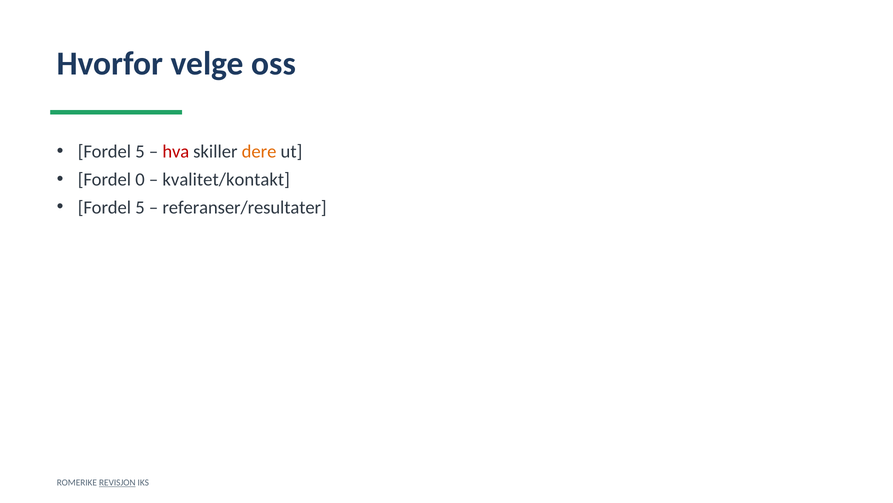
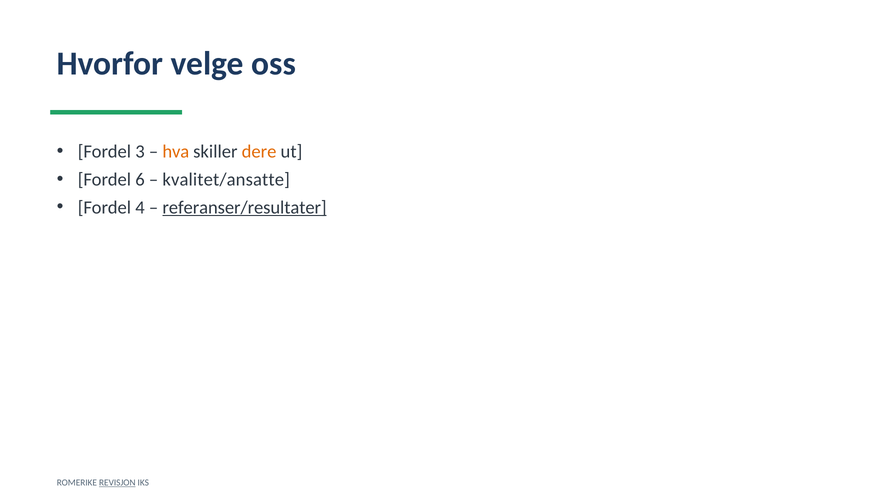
5: 5 -> 3 (140, 151)
hva colour: red -> orange (176, 151)
0: 0 -> 6 (140, 179)
kvalitet/kontakt: kvalitet/kontakt -> kvalitet/ansatte (226, 179)
5: 5 -> 4 (140, 207)
referanser/resultater underline: none -> present (245, 207)
